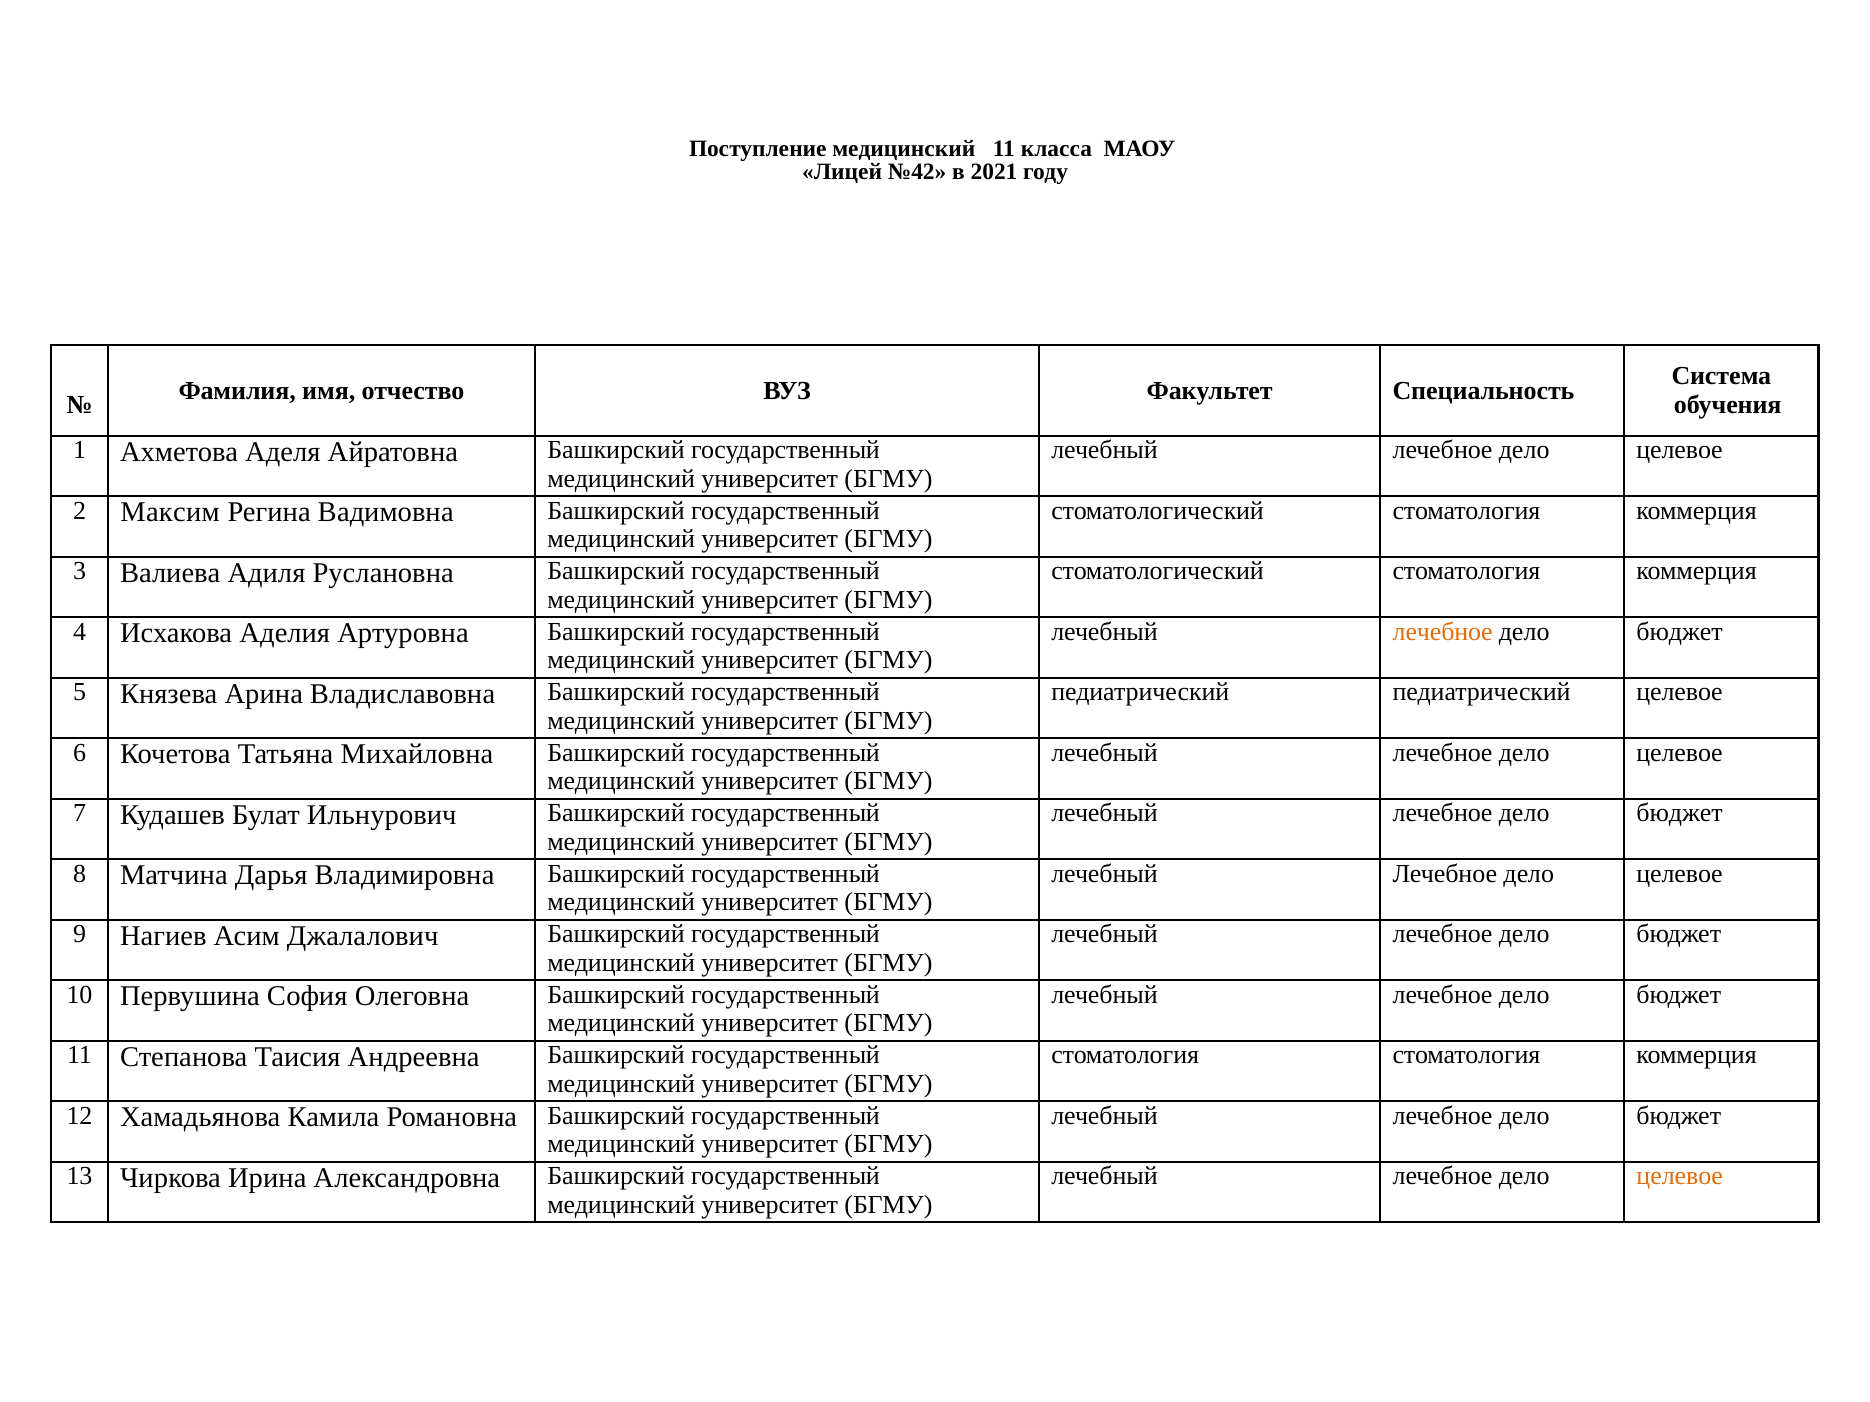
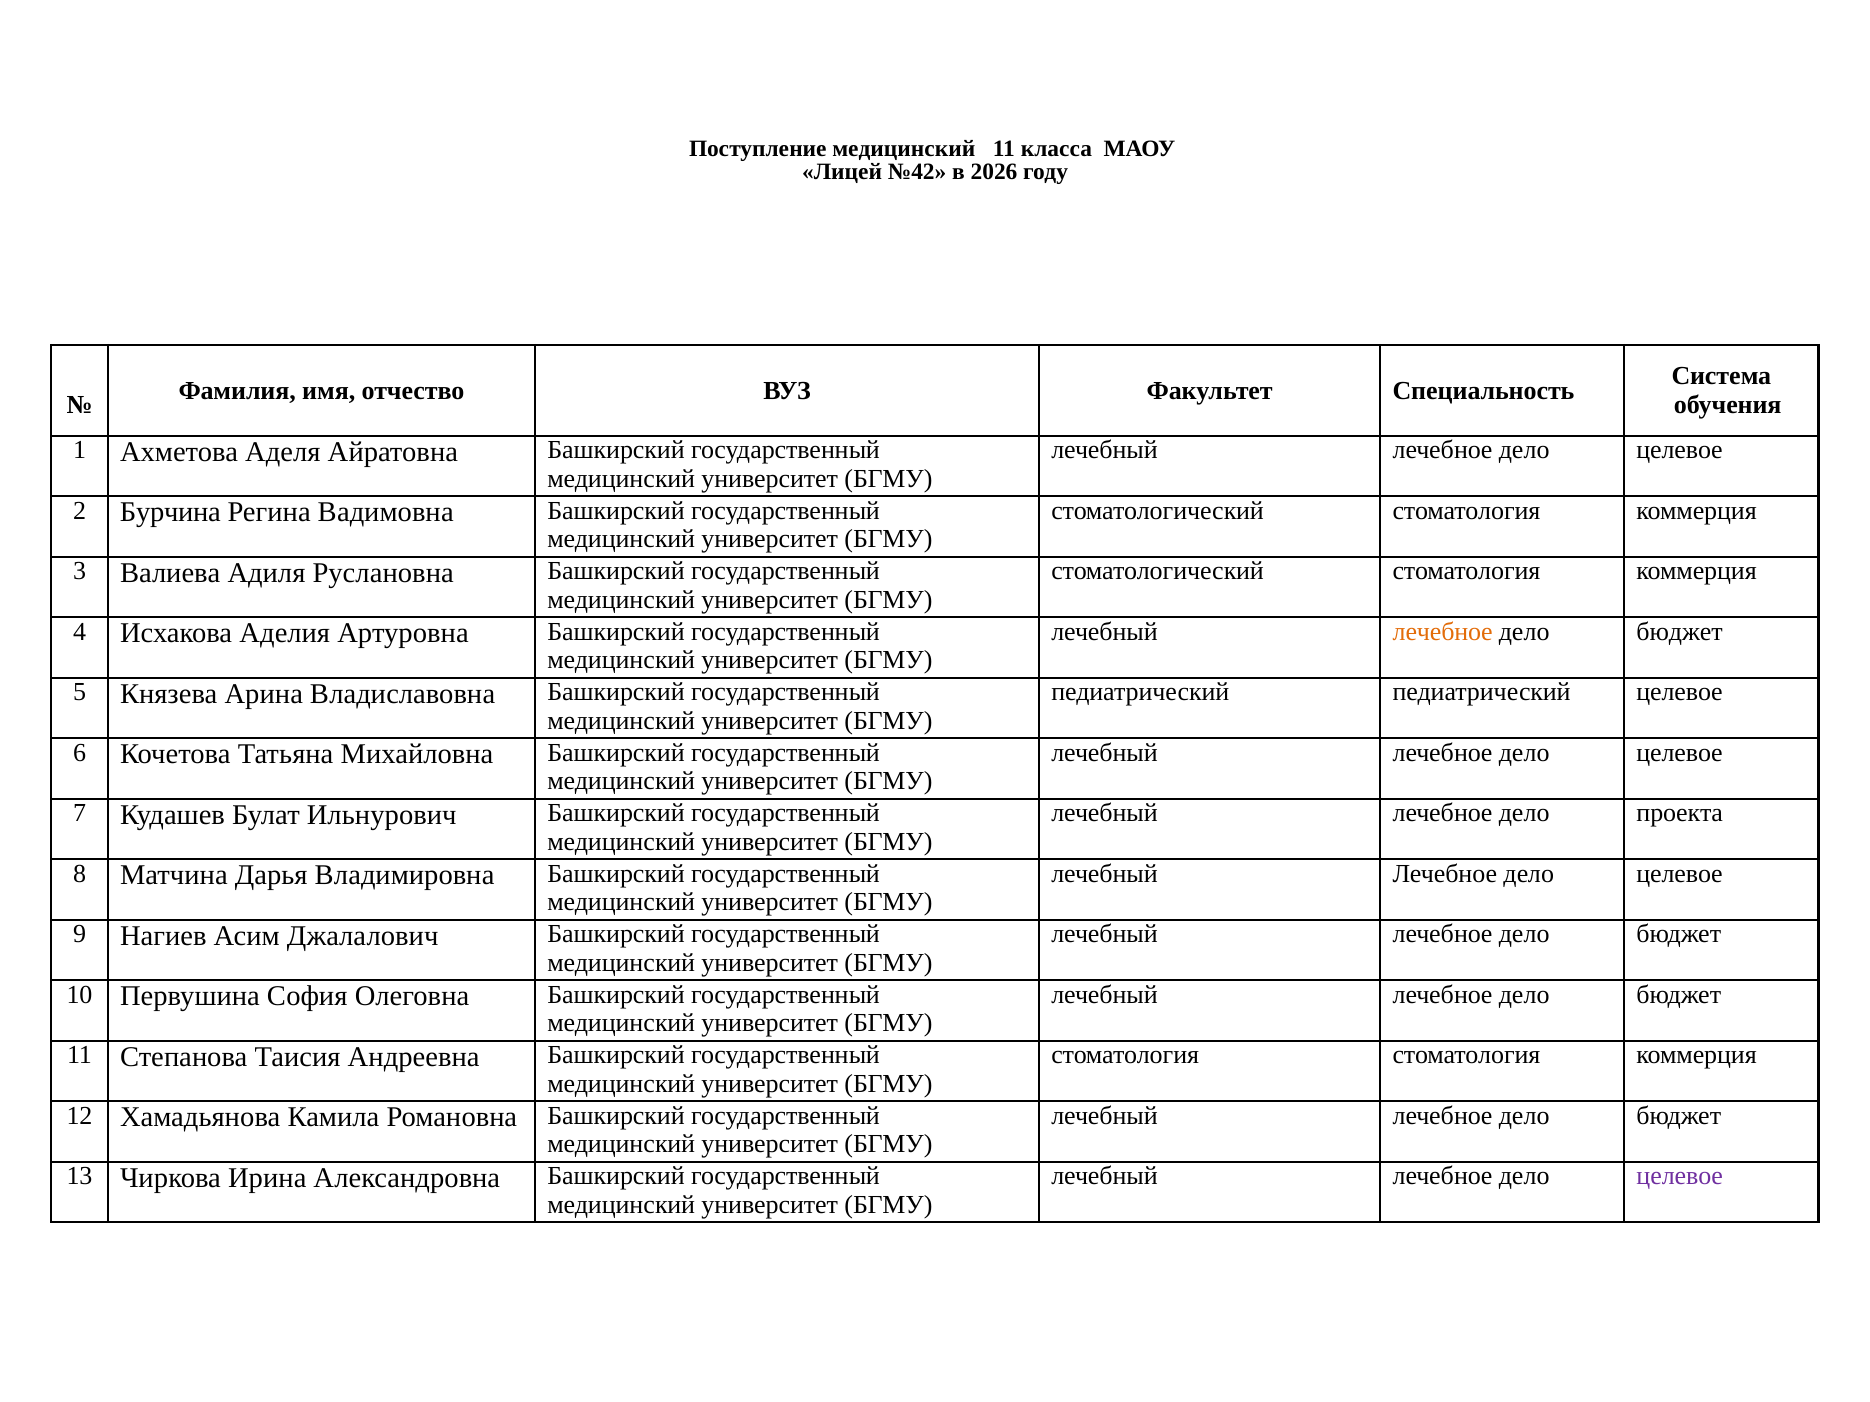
2021: 2021 -> 2026 (994, 172)
Максим: Максим -> Бурчина (170, 513)
бюджет: бюджет -> проекта (1680, 813)
целевое colour: orange -> purple (1680, 1177)
